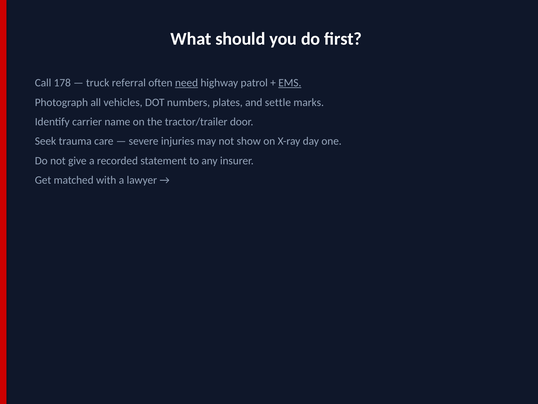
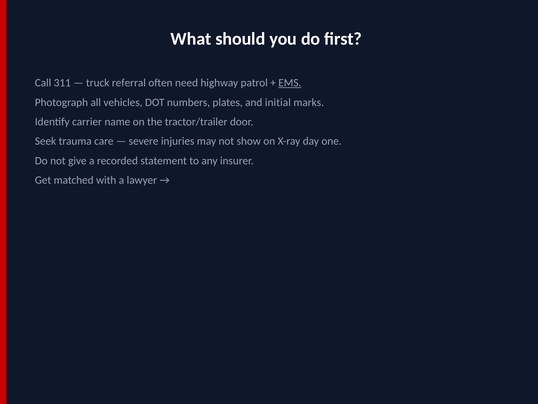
178: 178 -> 311 (62, 83)
need underline: present -> none (187, 83)
settle: settle -> initial (278, 102)
